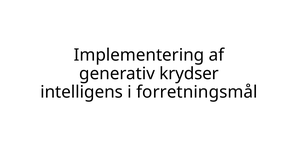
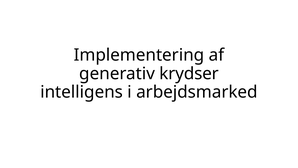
forretningsmål: forretningsmål -> arbejdsmarked (197, 92)
